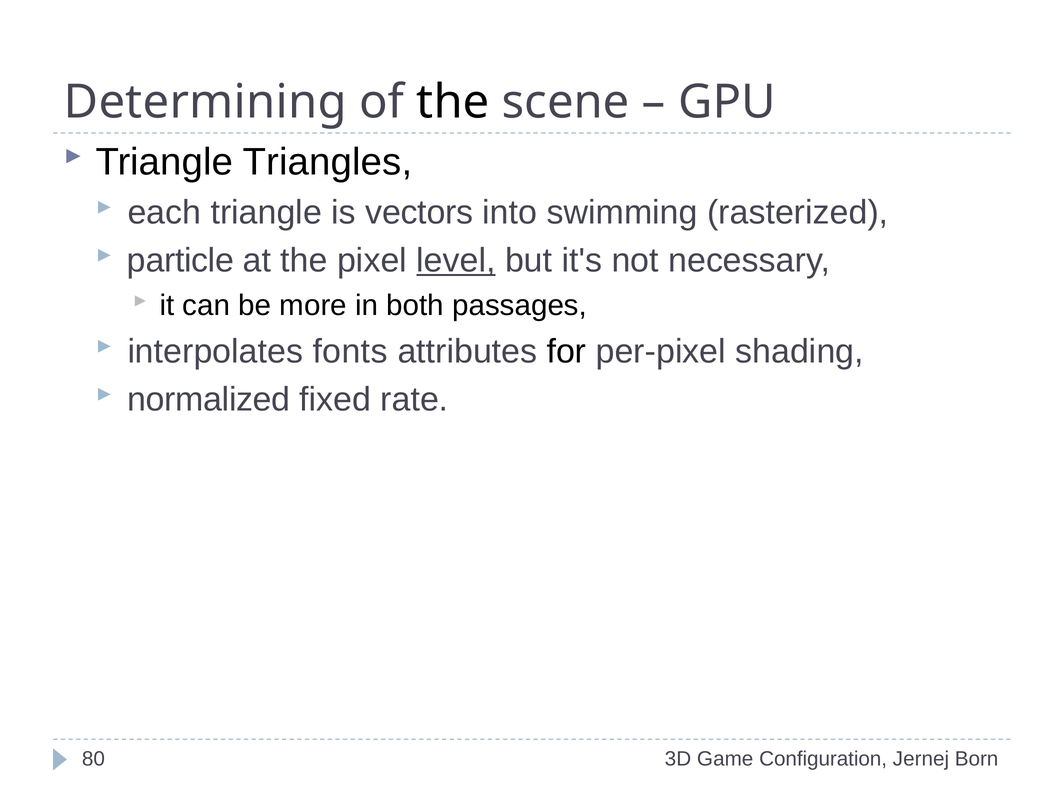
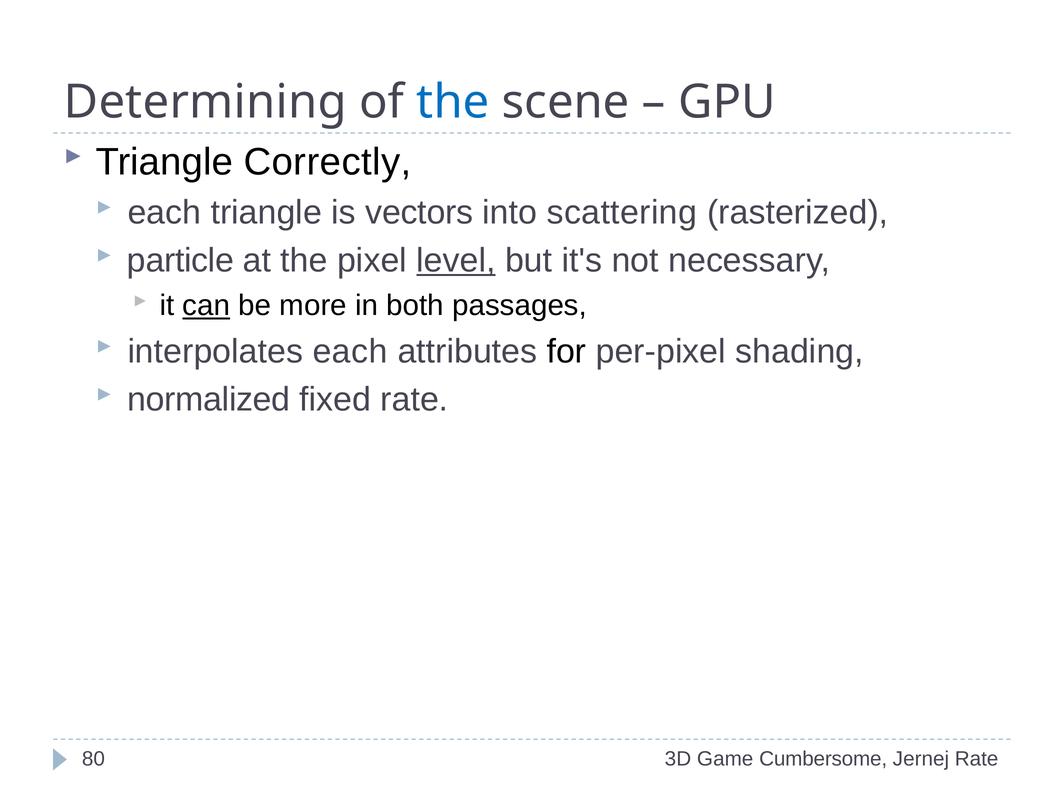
the colour: black -> blue (453, 102)
Triangles: Triangles -> Correctly (327, 162)
swimming: swimming -> scattering (622, 212)
can underline: none -> present (206, 306)
interpolates fonts: fonts -> each (350, 352)
Configuration: Configuration -> Cumbersome (823, 759)
Jernej Born: Born -> Rate (977, 759)
